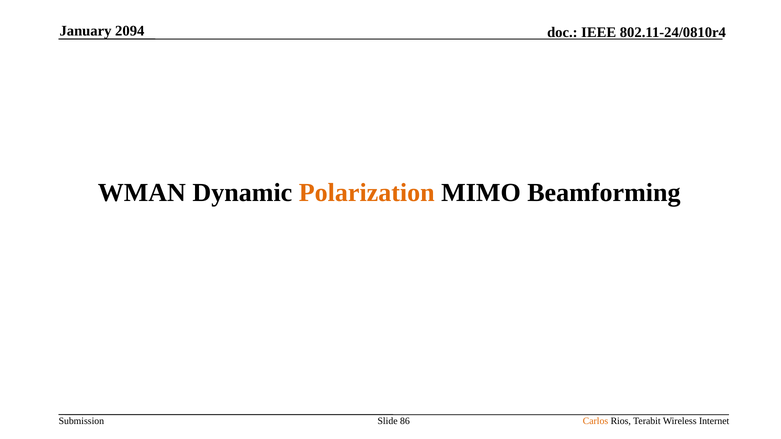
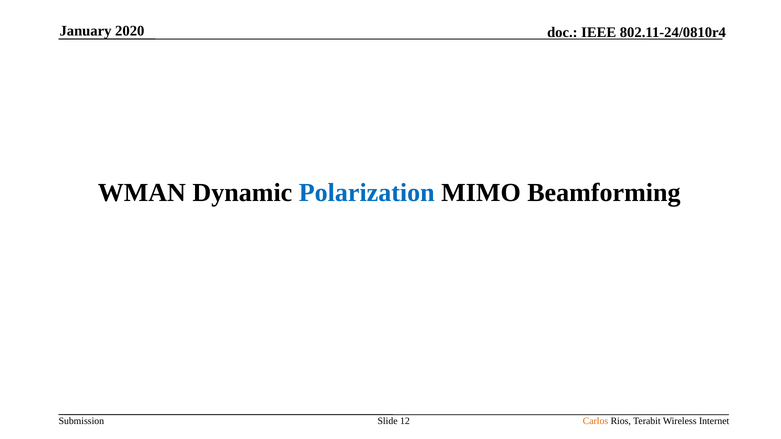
2094: 2094 -> 2020 (130, 31)
Polarization colour: orange -> blue (367, 193)
86: 86 -> 12 (405, 421)
